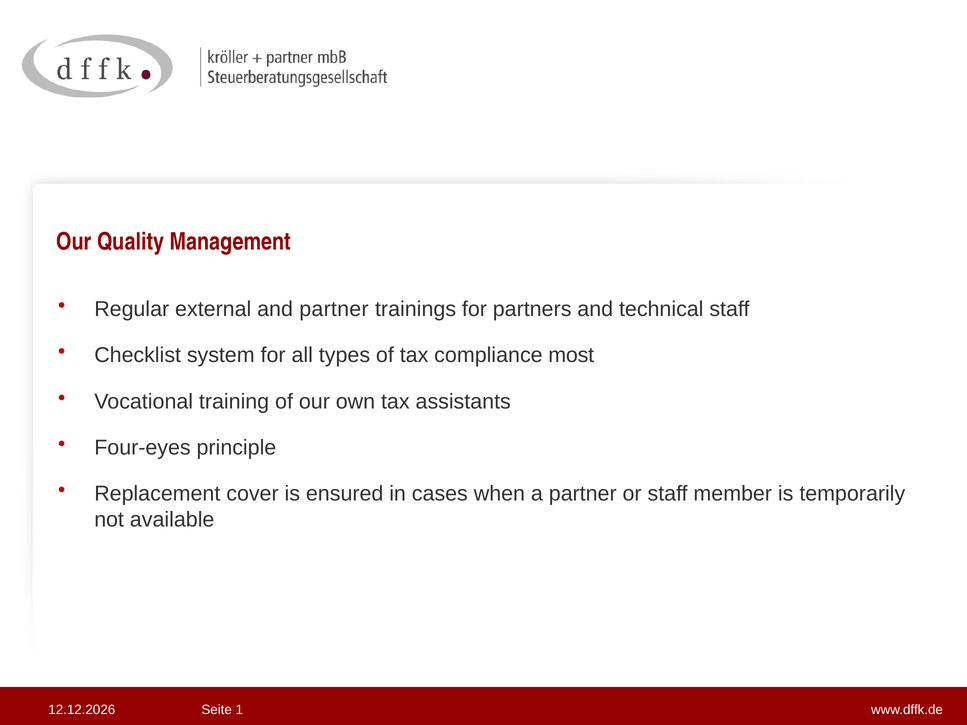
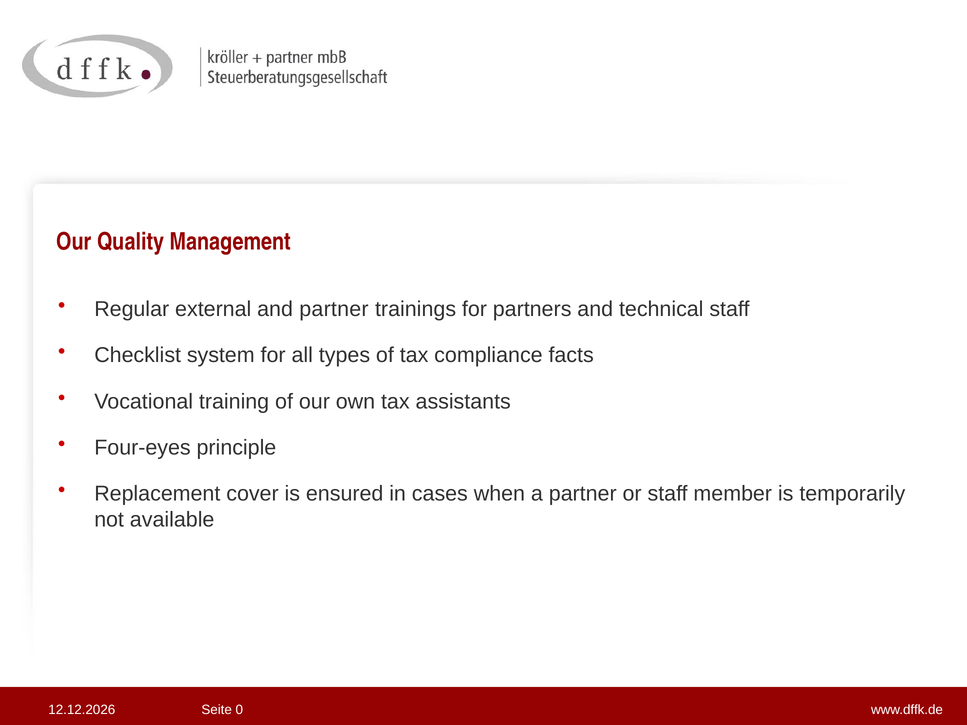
most: most -> facts (571, 356)
1: 1 -> 0 (239, 710)
